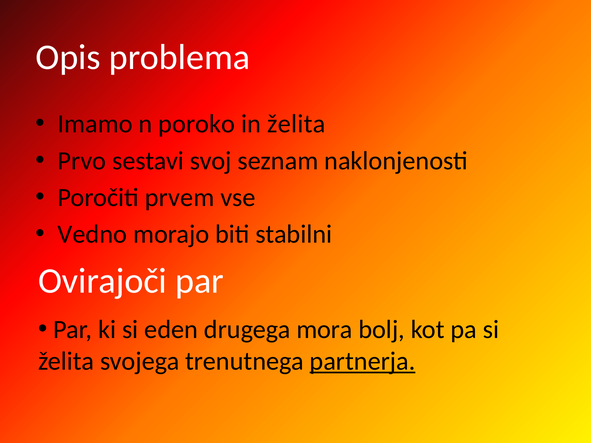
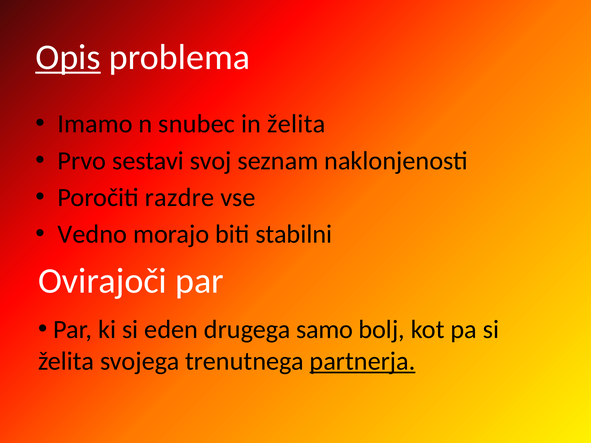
Opis underline: none -> present (68, 57)
poroko: poroko -> snubec (197, 124)
prvem: prvem -> razdre (180, 198)
mora: mora -> samo (325, 330)
